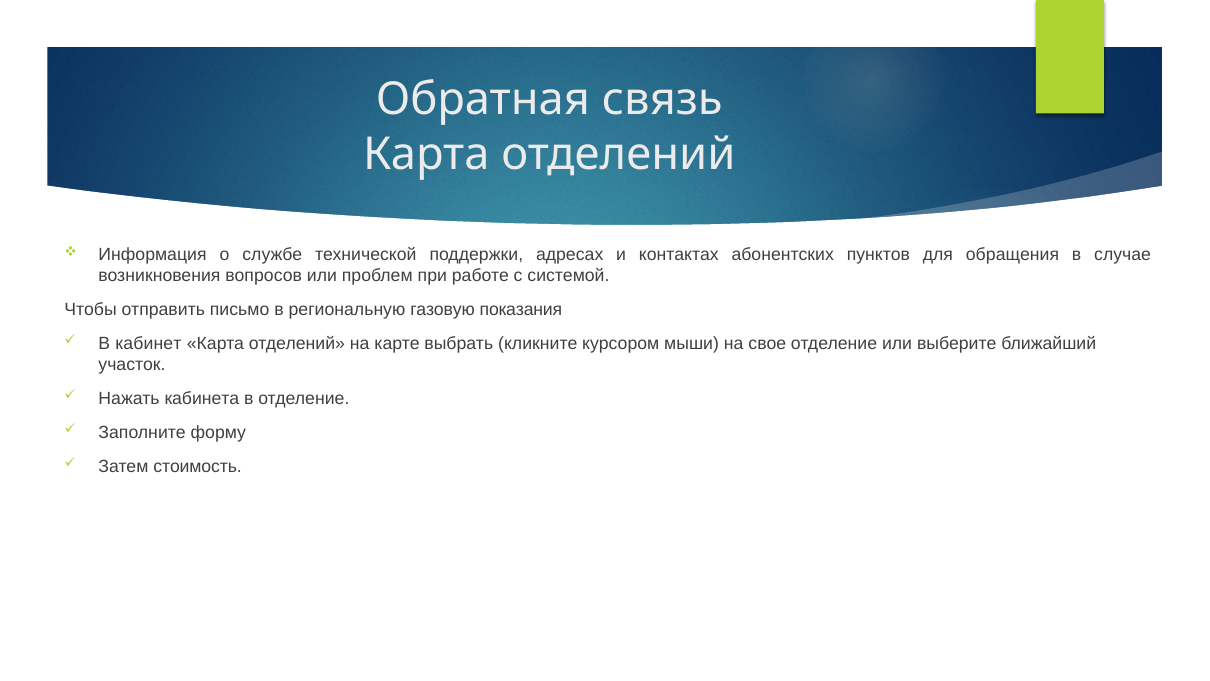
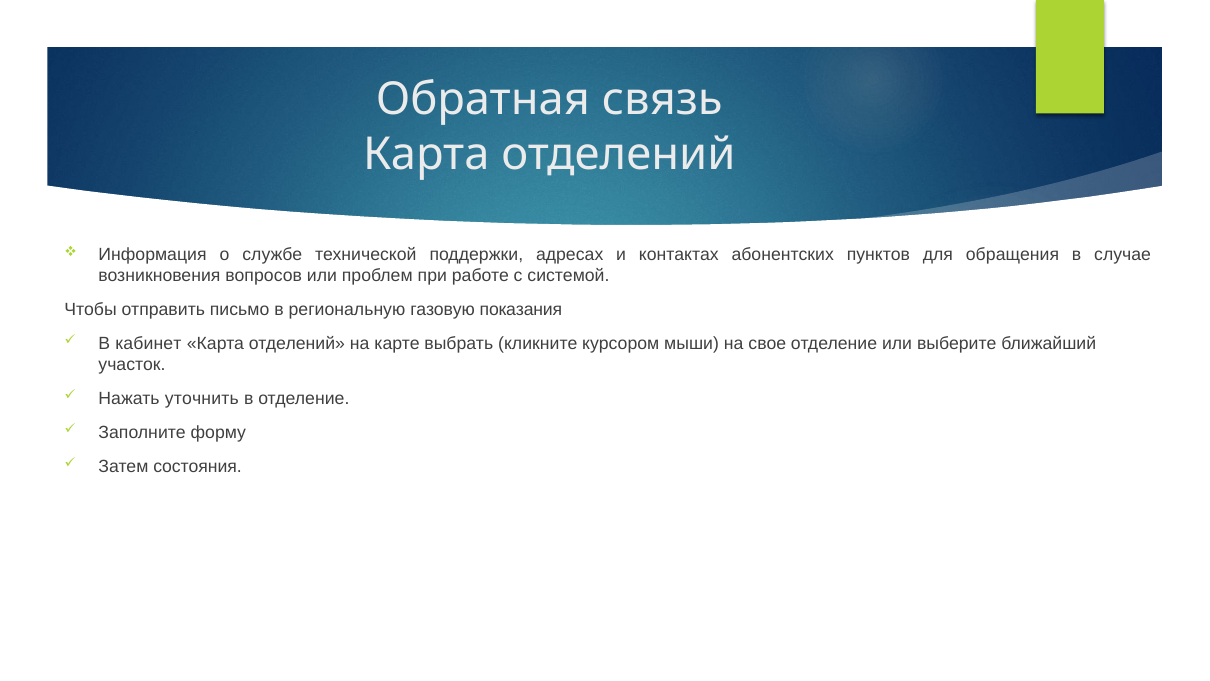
кабинета: кабинета -> уточнить (202, 398)
стоимость: стоимость -> состояния (198, 466)
